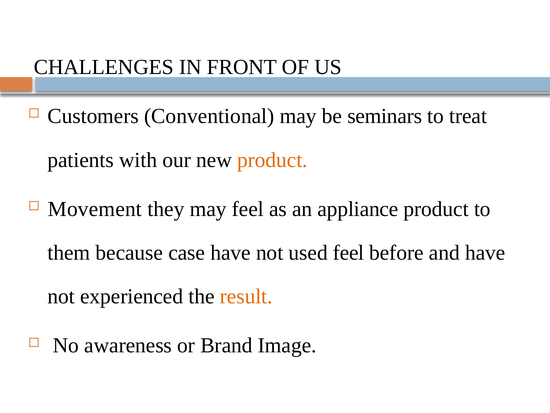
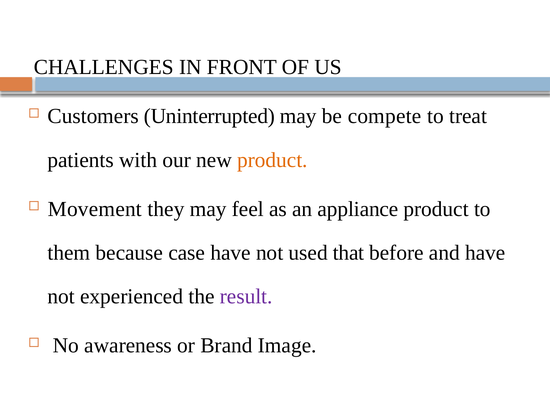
Conventional: Conventional -> Uninterrupted (209, 116)
seminars: seminars -> compete (385, 116)
used feel: feel -> that (349, 252)
result colour: orange -> purple (246, 296)
